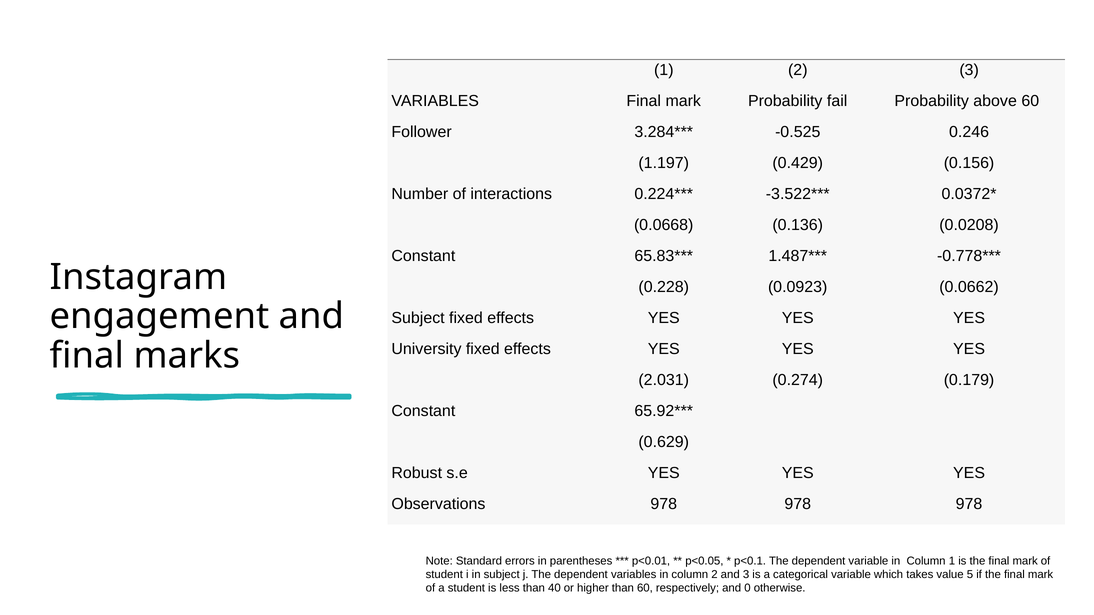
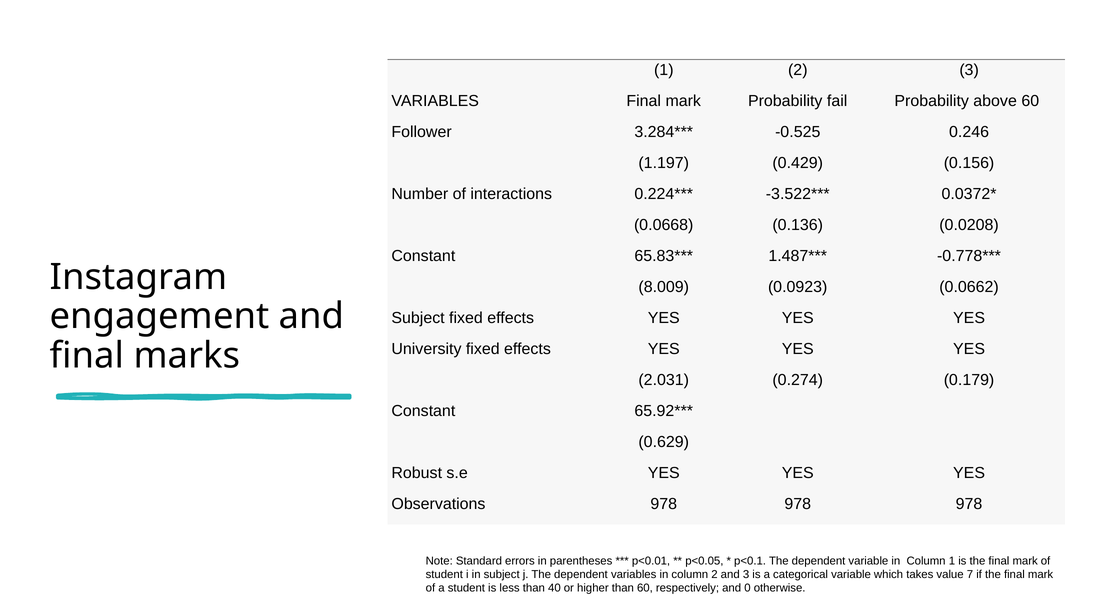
0.228: 0.228 -> 8.009 (664, 287)
5: 5 -> 7 (970, 575)
